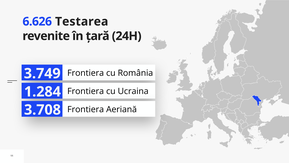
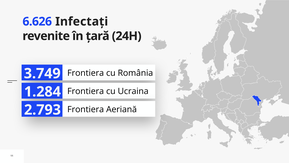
Testarea: Testarea -> Infectați (82, 21)
3.708: 3.708 -> 2.793 (42, 110)
